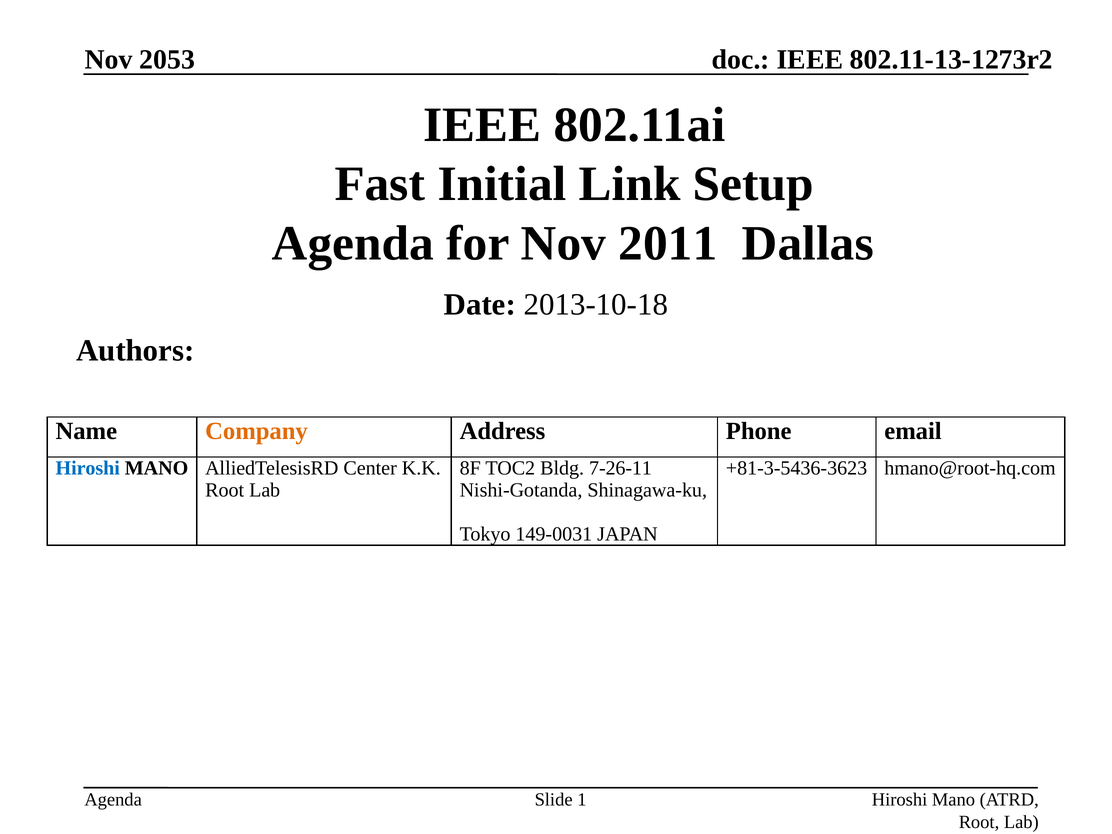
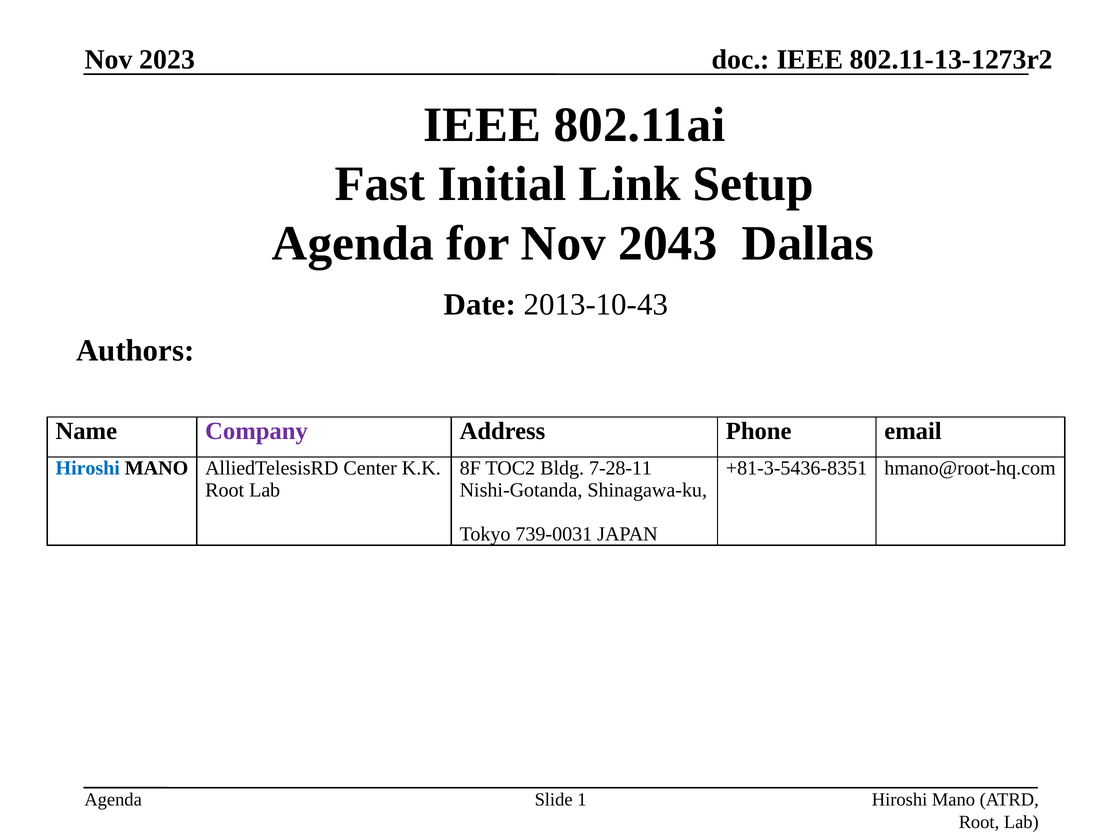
2053: 2053 -> 2023 (167, 59)
2011: 2011 -> 2043 (668, 243)
2013-10-18: 2013-10-18 -> 2013-10-43 (596, 304)
Company colour: orange -> purple (256, 431)
7-26-11: 7-26-11 -> 7-28-11 (621, 468)
+81-3-5436-3623: +81-3-5436-3623 -> +81-3-5436-8351 (797, 468)
149-0031: 149-0031 -> 739-0031 (554, 534)
